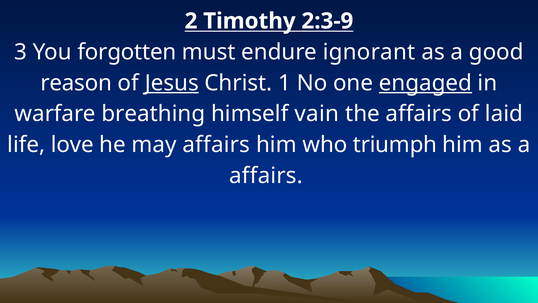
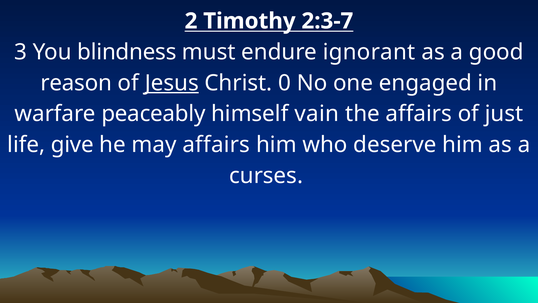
2:3-9: 2:3-9 -> 2:3-7 (327, 21)
forgotten: forgotten -> blindness (127, 52)
1: 1 -> 0 (285, 83)
engaged underline: present -> none (425, 83)
breathing: breathing -> peaceably (153, 114)
laid: laid -> just (504, 114)
love: love -> give (72, 145)
triumph: triumph -> deserve (395, 145)
affairs: affairs -> curses (266, 176)
